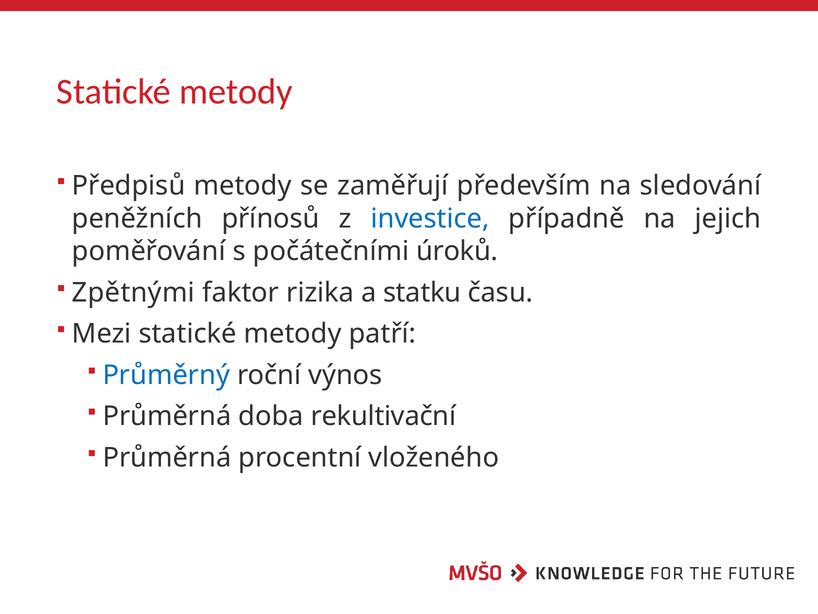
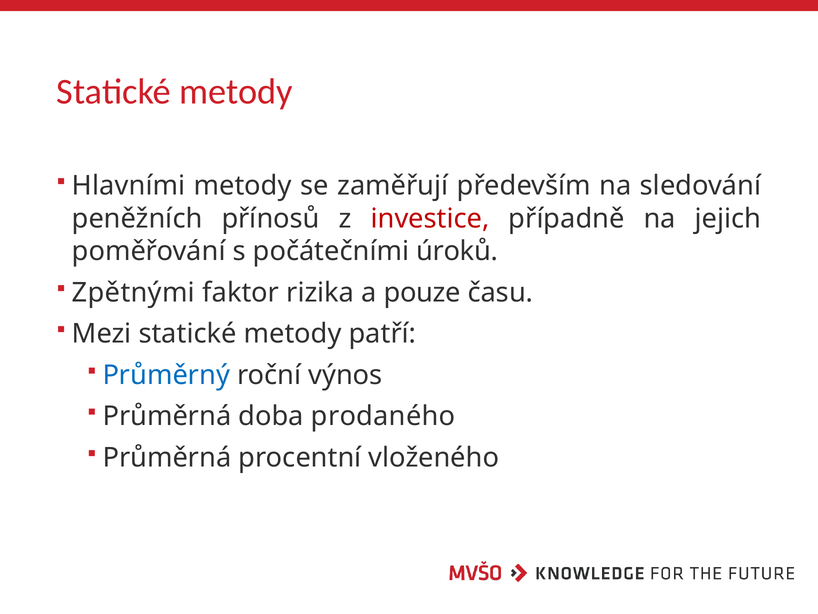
Předpisů: Předpisů -> Hlavními (129, 186)
investice colour: blue -> red (430, 218)
statku: statku -> pouze (422, 292)
rekultivační: rekultivační -> prodaného (383, 416)
